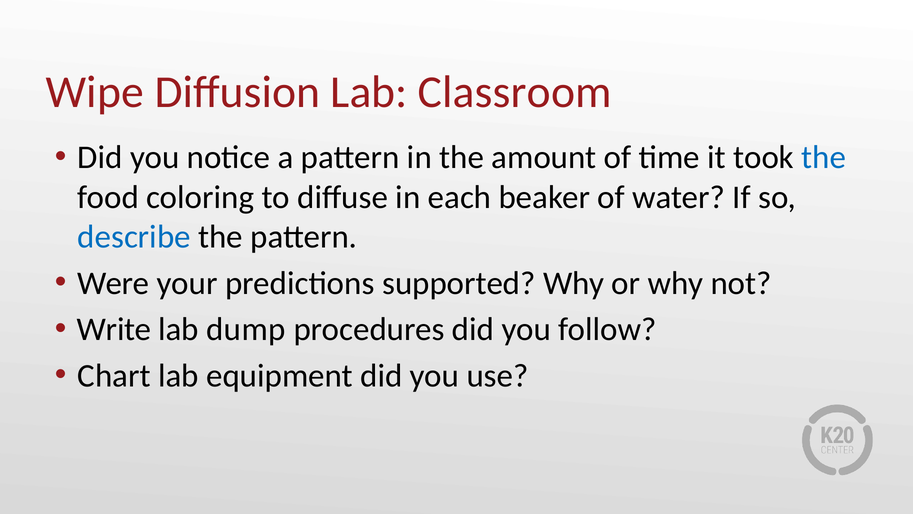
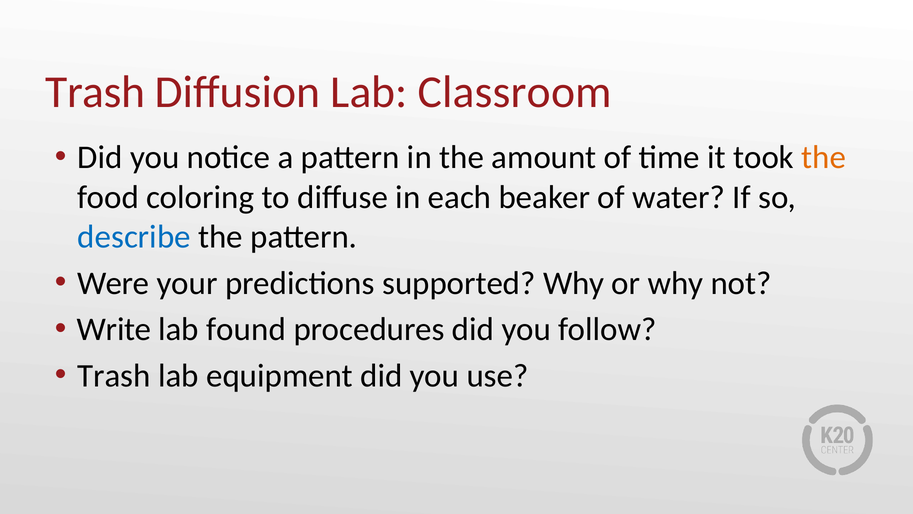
Wipe: Wipe -> Trash (95, 92)
the colour: blue -> orange (824, 157)
dump: dump -> found (246, 329)
Chart: Chart -> Trash (114, 375)
